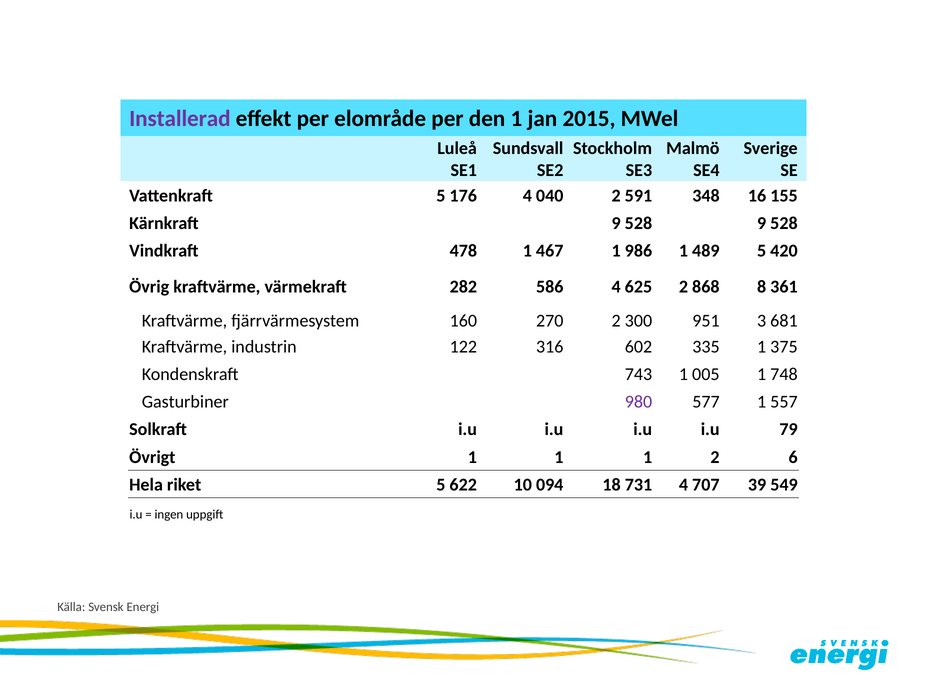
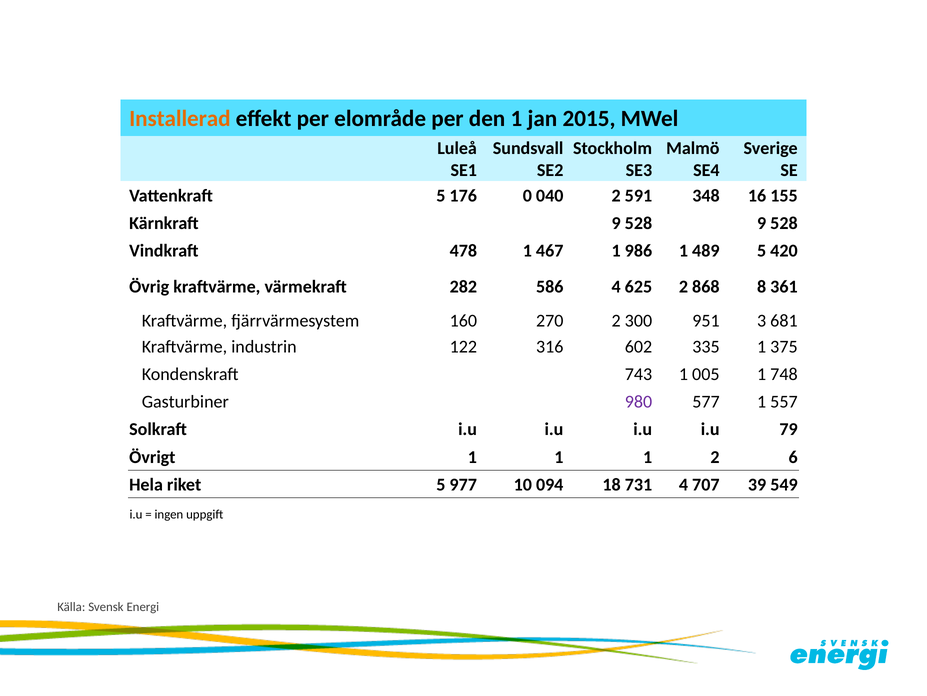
Installerad colour: purple -> orange (180, 119)
176 4: 4 -> 0 (527, 196)
622: 622 -> 977 (463, 484)
